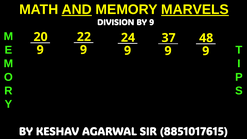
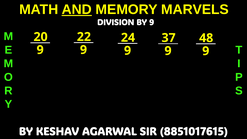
MARVELS underline: present -> none (195, 10)
